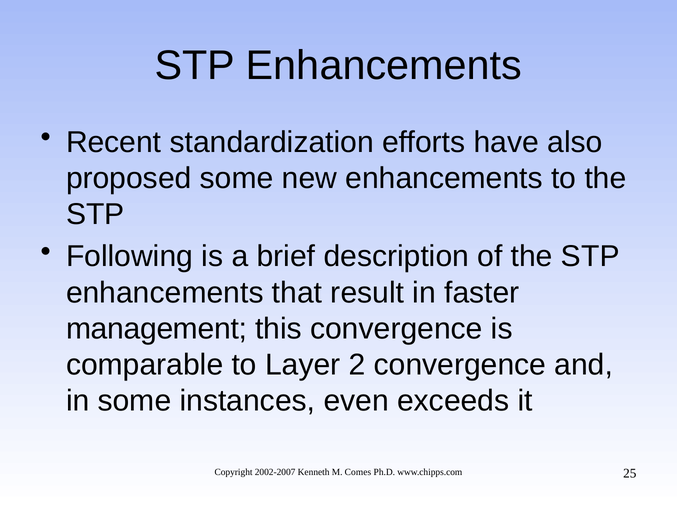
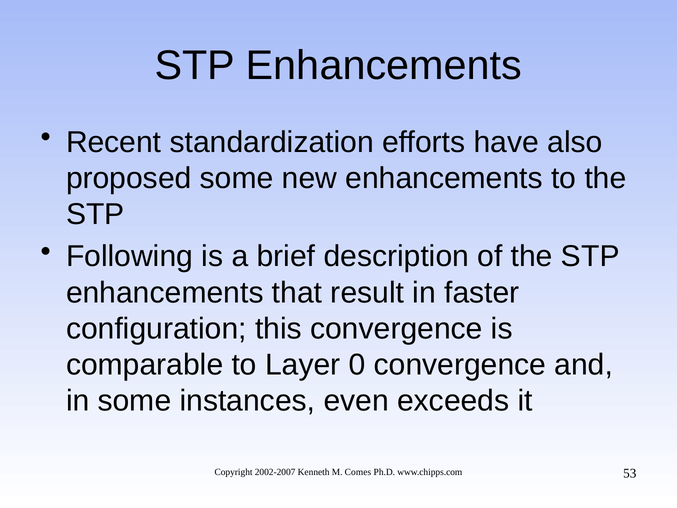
management: management -> configuration (156, 329)
2: 2 -> 0 (357, 365)
25: 25 -> 53 (630, 473)
